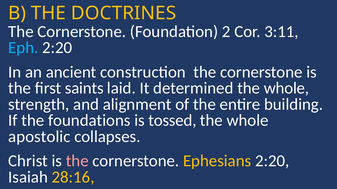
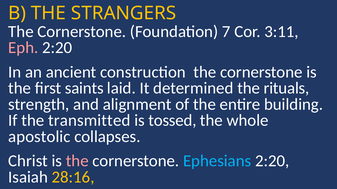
DOCTRINES: DOCTRINES -> STRANGERS (124, 13)
2: 2 -> 7 (226, 32)
Eph colour: light blue -> pink (23, 48)
determined the whole: whole -> rituals (286, 88)
foundations: foundations -> transmitted (89, 121)
Ephesians colour: yellow -> light blue (217, 161)
